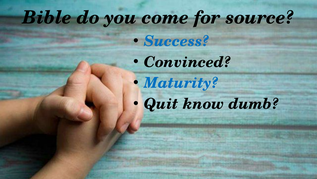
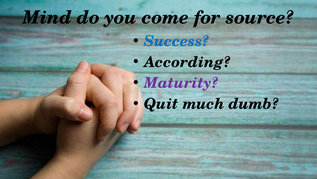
Bible: Bible -> Mind (47, 17)
Convinced: Convinced -> According (187, 62)
Maturity colour: blue -> purple (181, 83)
know: know -> much (203, 103)
